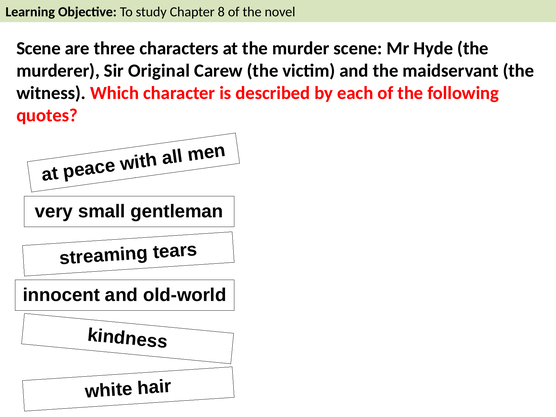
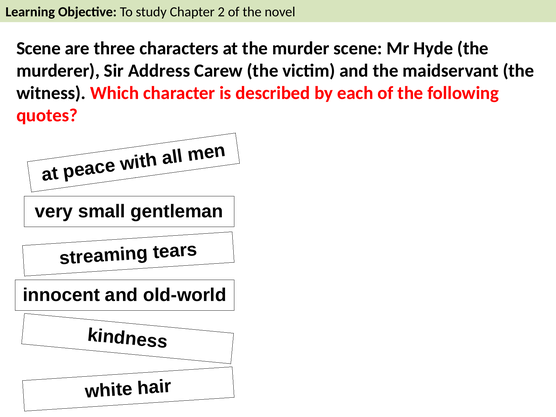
8: 8 -> 2 (221, 12)
Original: Original -> Address (159, 71)
